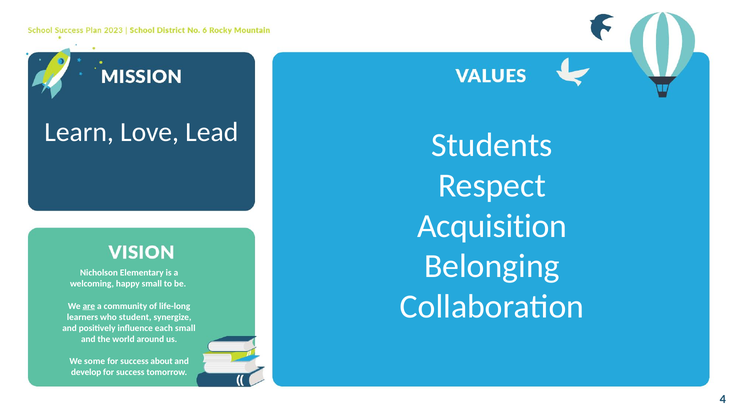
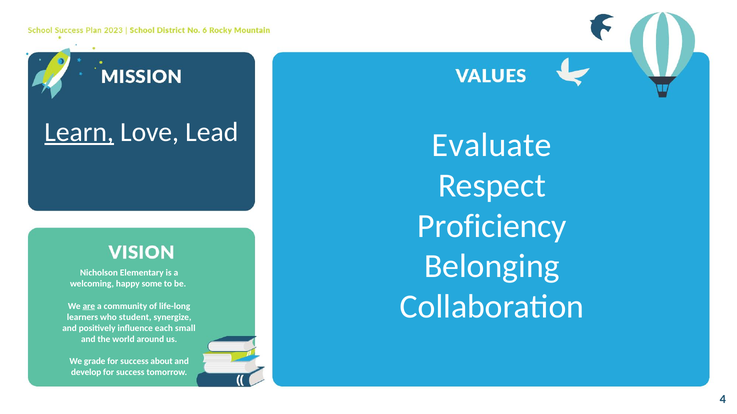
Learn underline: none -> present (79, 132)
Students: Students -> Evaluate (492, 145)
Acquisition: Acquisition -> Proficiency (492, 226)
happy small: small -> some (152, 284)
some: some -> grade (95, 362)
